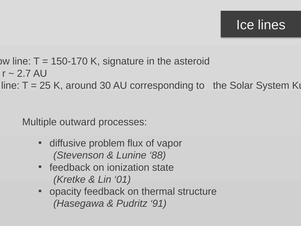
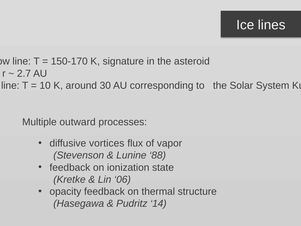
25: 25 -> 10 (45, 85)
problem: problem -> vortices (107, 143)
01: 01 -> 06 (122, 179)
91: 91 -> 14 (158, 203)
